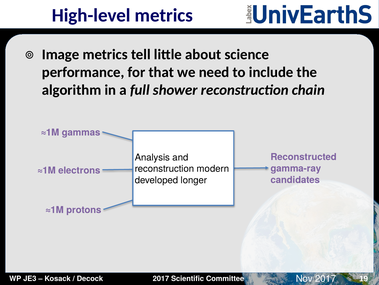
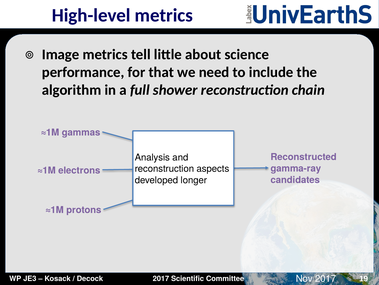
modern: modern -> aspects (213, 168)
